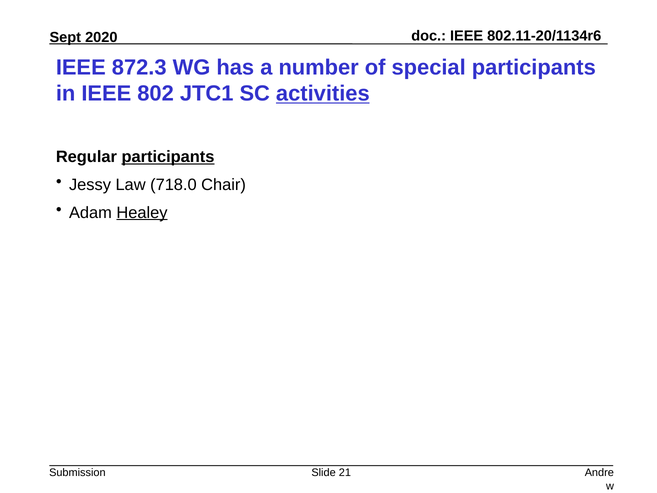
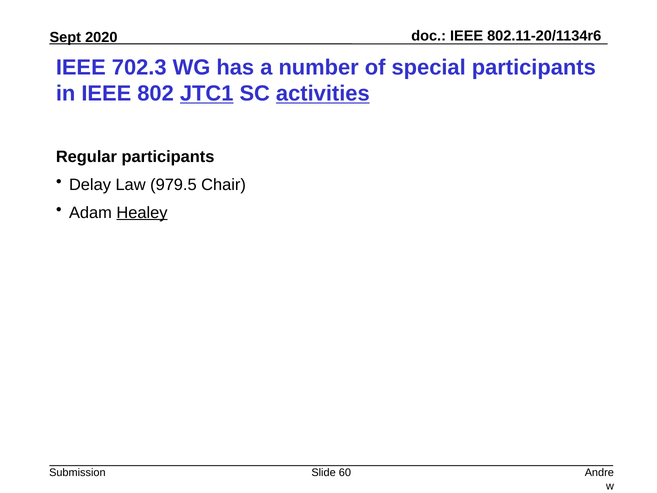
872.3: 872.3 -> 702.3 (139, 67)
JTC1 underline: none -> present (207, 94)
participants underline: present -> none (168, 157)
Jessy: Jessy -> Delay (90, 185)
718.0: 718.0 -> 979.5 (173, 185)
21: 21 -> 60 (345, 473)
